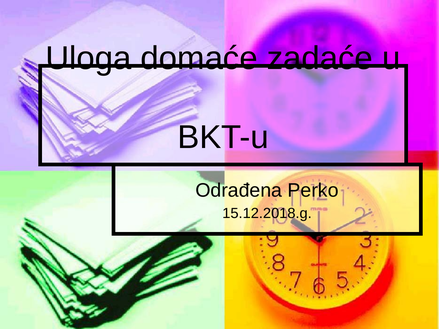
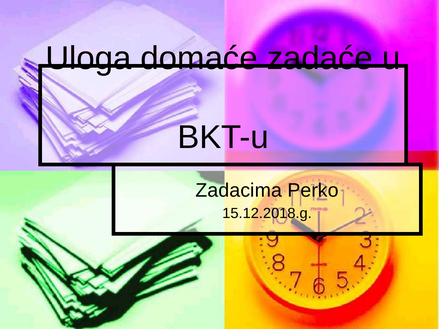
Odrađena: Odrađena -> Zadacima (239, 190)
